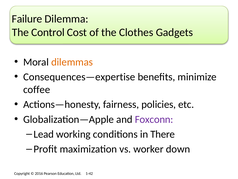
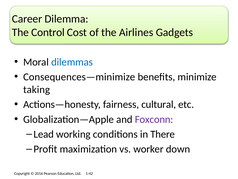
Failure: Failure -> Career (27, 19)
Clothes: Clothes -> Airlines (136, 32)
dilemmas colour: orange -> blue (72, 62)
Consequences—expertise: Consequences—expertise -> Consequences—minimize (79, 77)
coffee: coffee -> taking (37, 89)
policies: policies -> cultural (159, 104)
